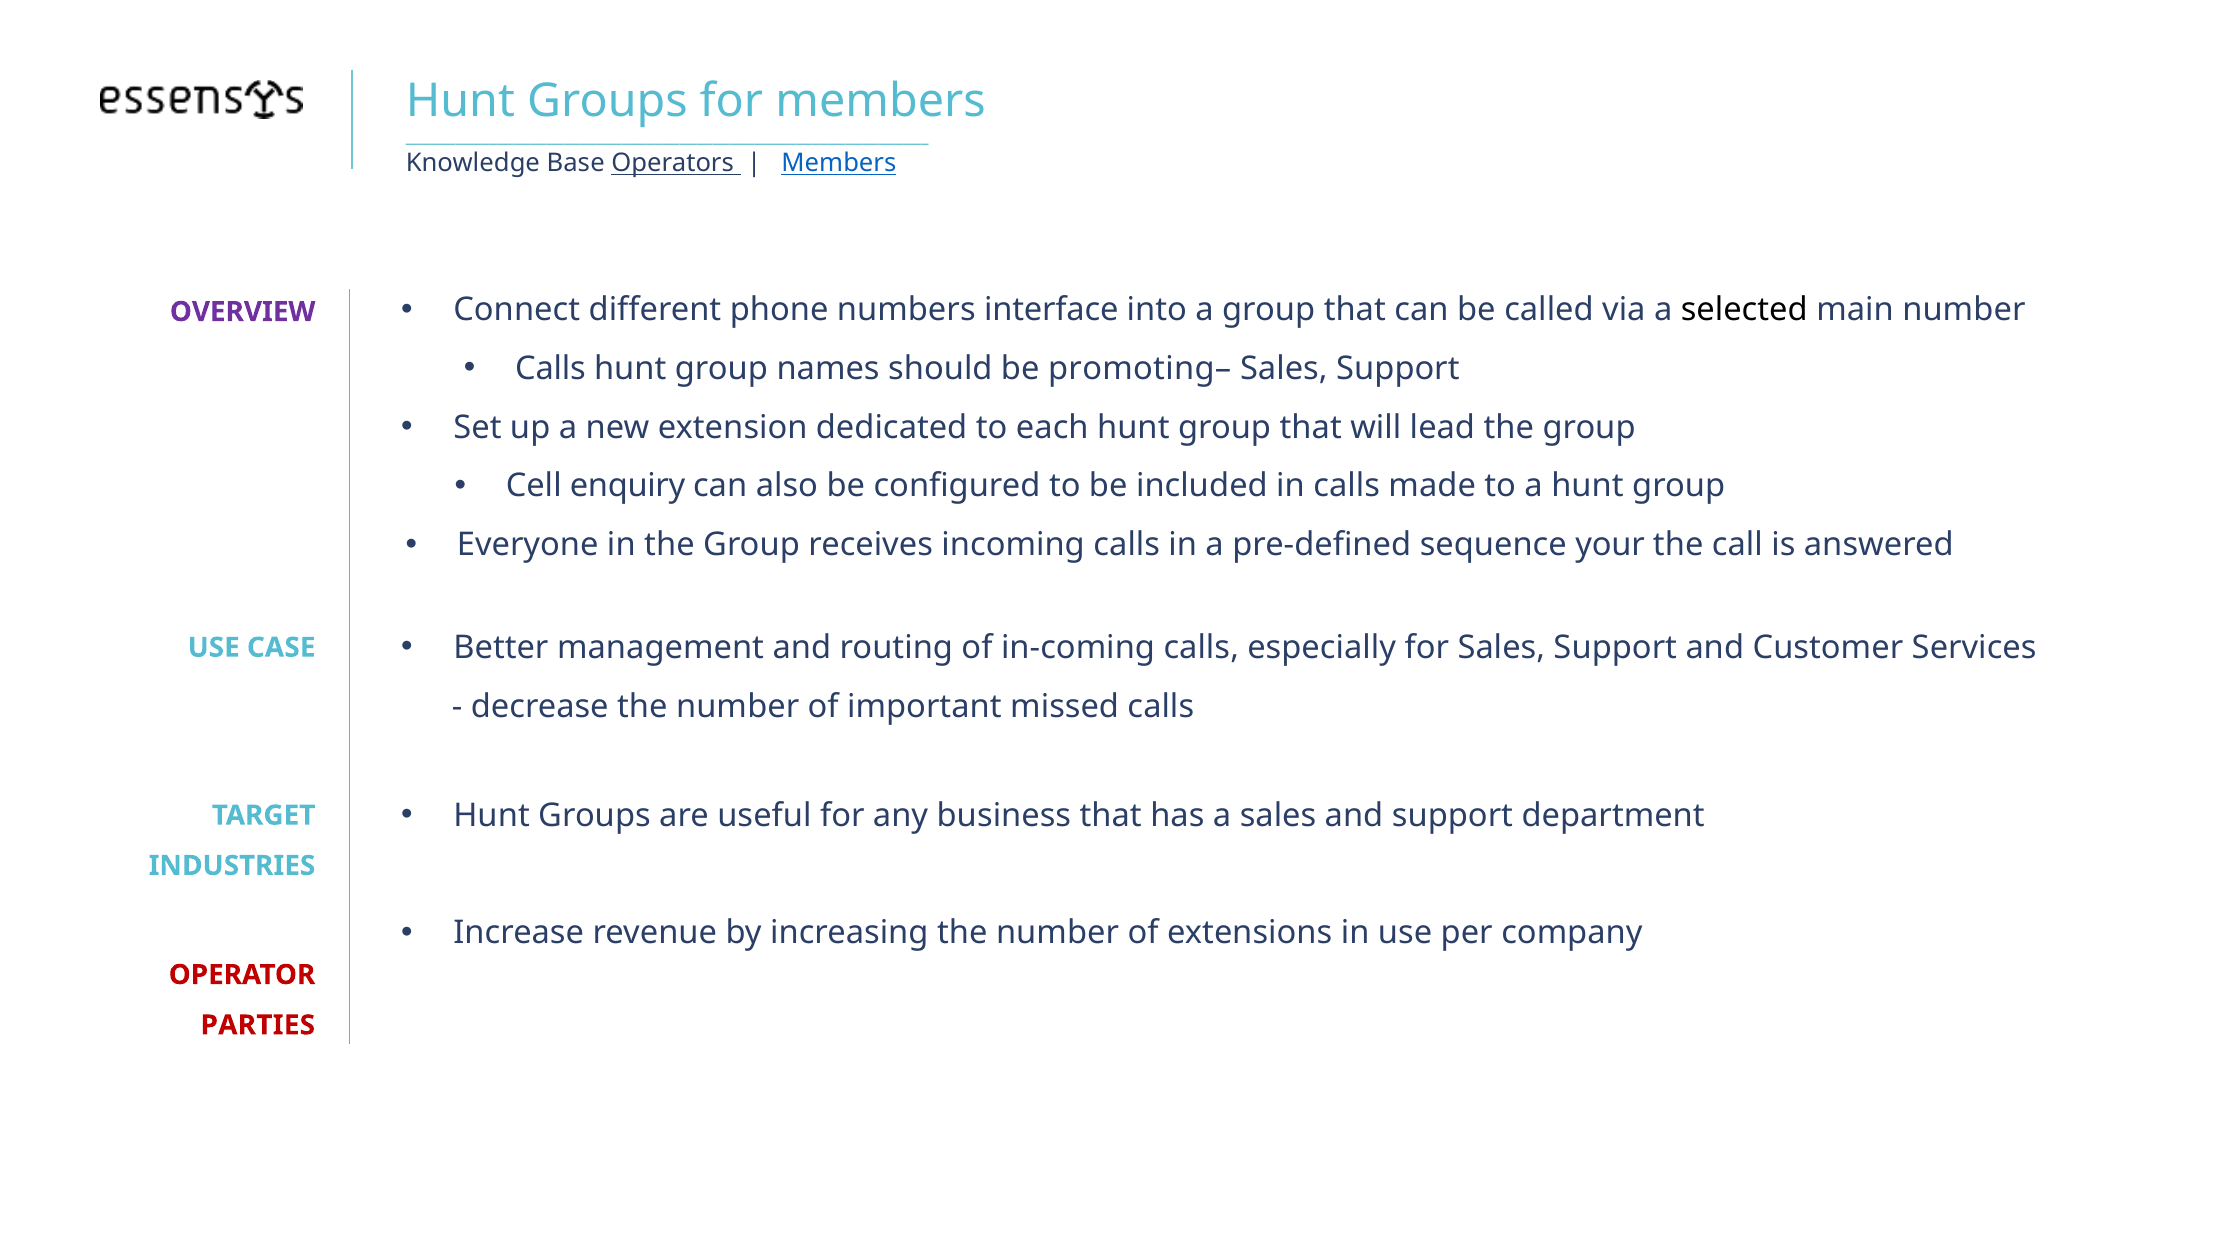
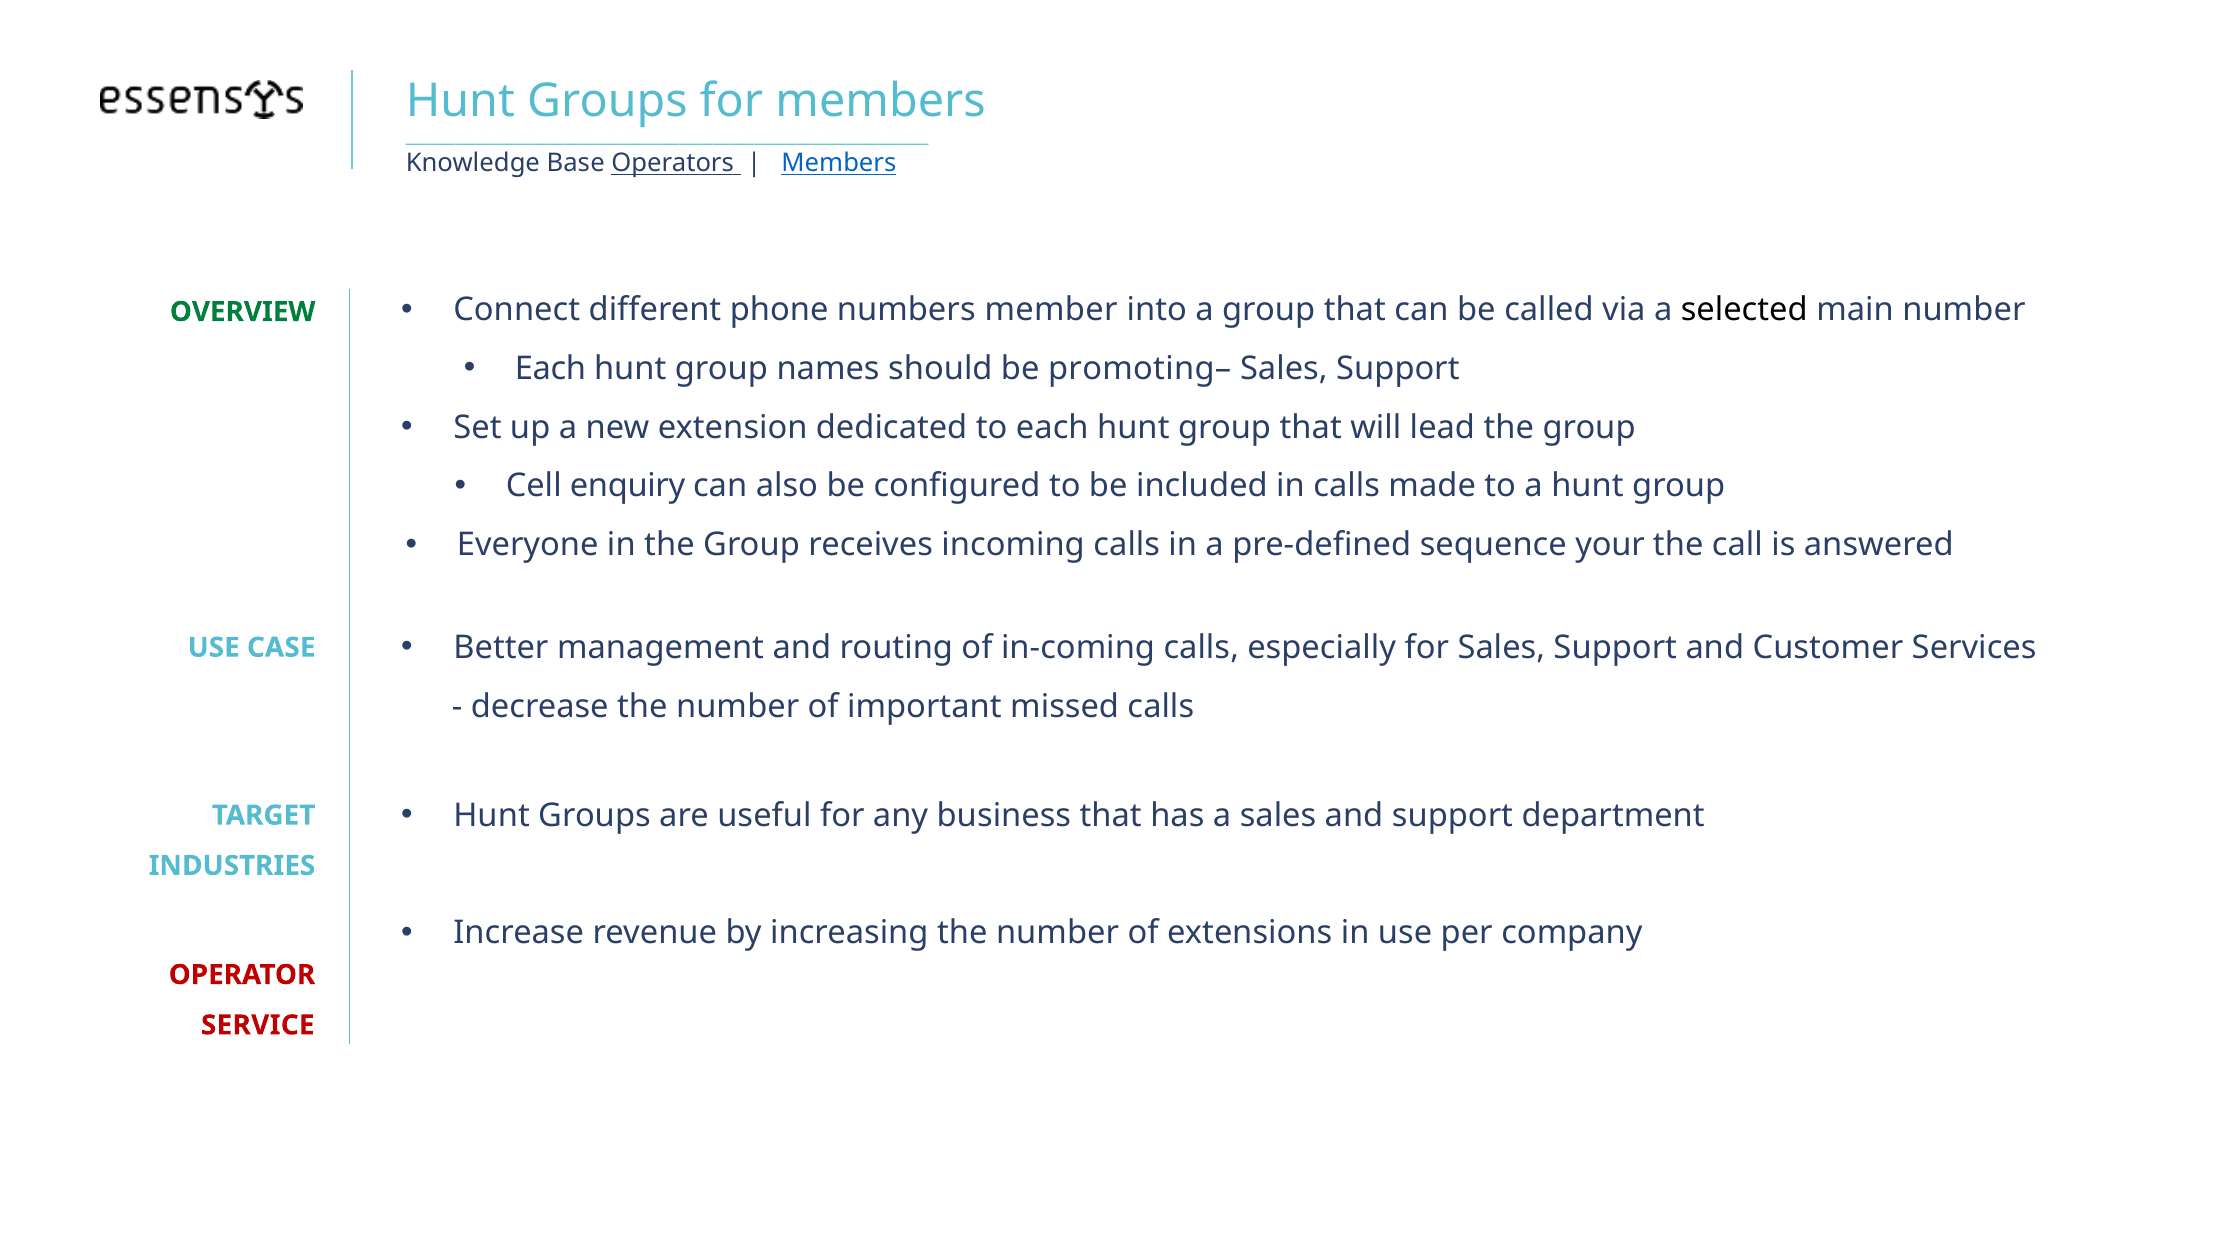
interface: interface -> member (1051, 310)
OVERVIEW colour: purple -> green (243, 312)
Calls: Calls -> Each (550, 369)
PARTIES: PARTIES -> SERVICE (258, 1025)
